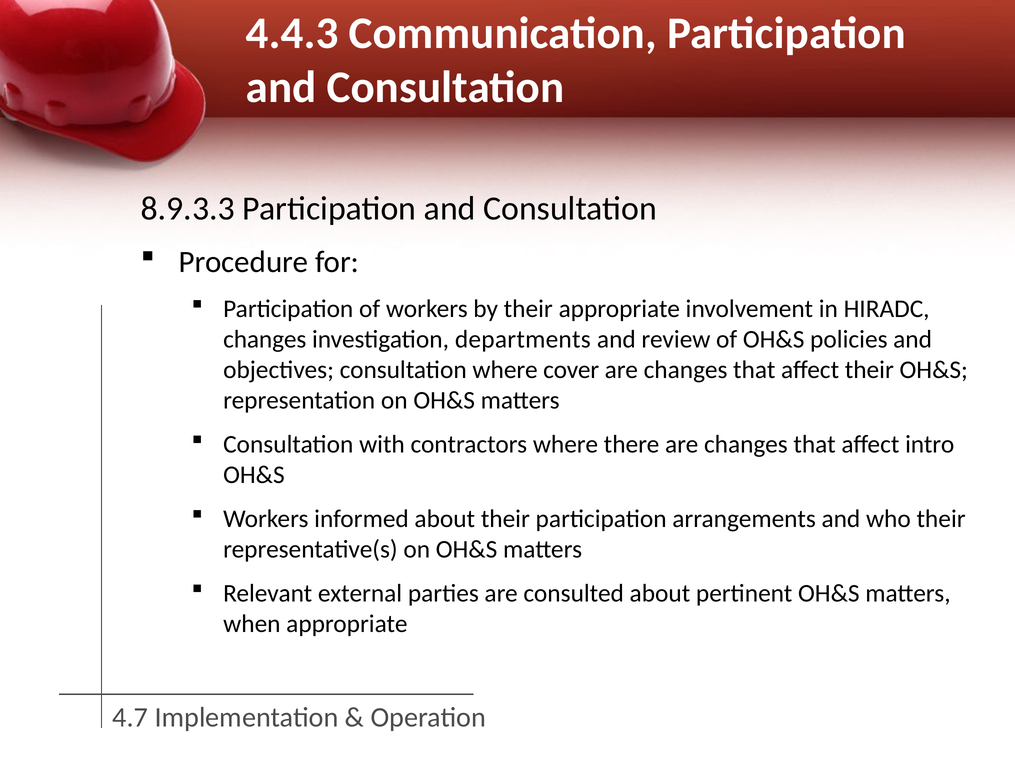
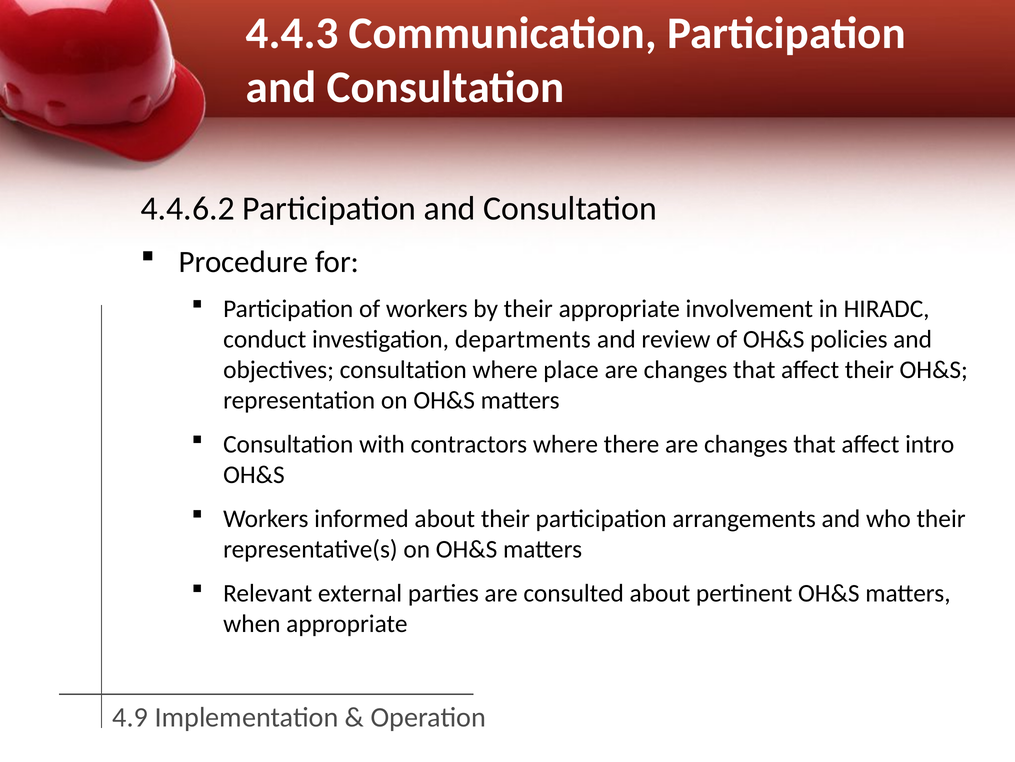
8.9.3.3: 8.9.3.3 -> 4.4.6.2 (188, 208)
changes: changes -> conduct (265, 339)
cover: cover -> place (571, 370)
4.7: 4.7 -> 4.9 (130, 717)
